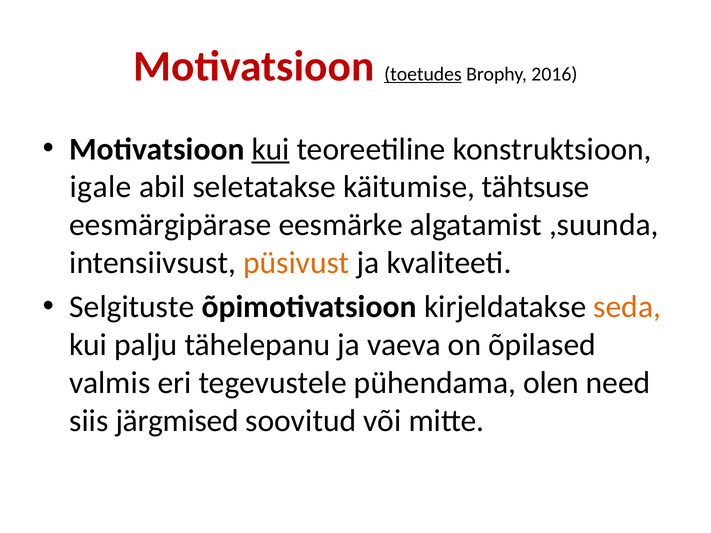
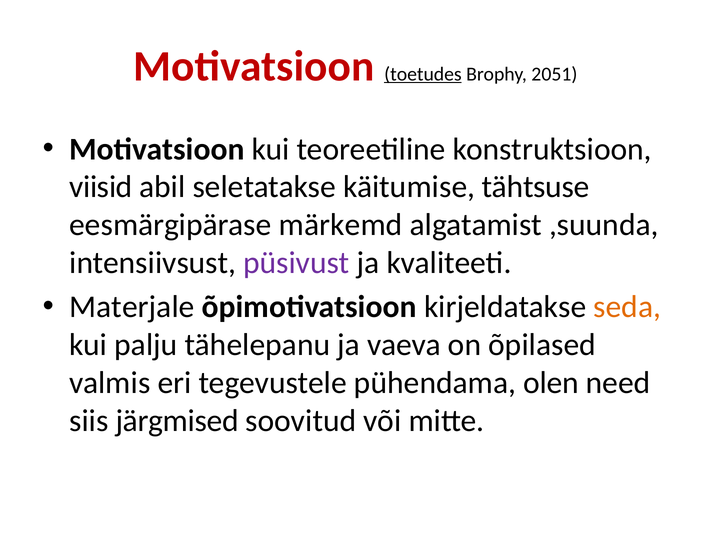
2016: 2016 -> 2051 (554, 74)
kui underline: present -> none (271, 149)
igale: igale -> viisid (101, 187)
eesmärke: eesmärke -> märkemd (341, 225)
püsivust colour: orange -> purple (296, 263)
Selgituste: Selgituste -> Materjale (132, 307)
